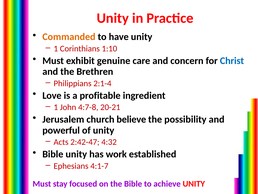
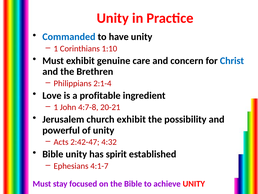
Commanded colour: orange -> blue (69, 37)
church believe: believe -> exhibit (131, 119)
work: work -> spirit (116, 154)
